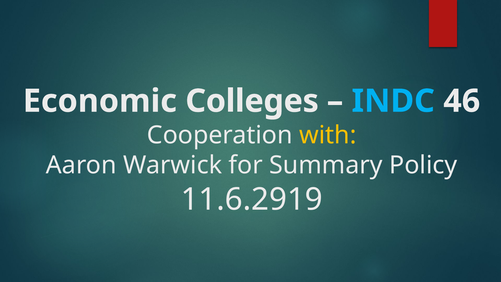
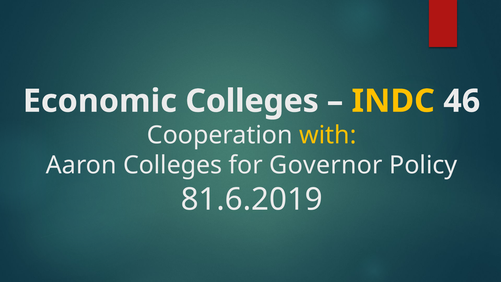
INDC colour: light blue -> yellow (393, 101)
Aaron Warwick: Warwick -> Colleges (173, 165)
Summary: Summary -> Governor (326, 165)
11.6.2919: 11.6.2919 -> 81.6.2019 (252, 199)
